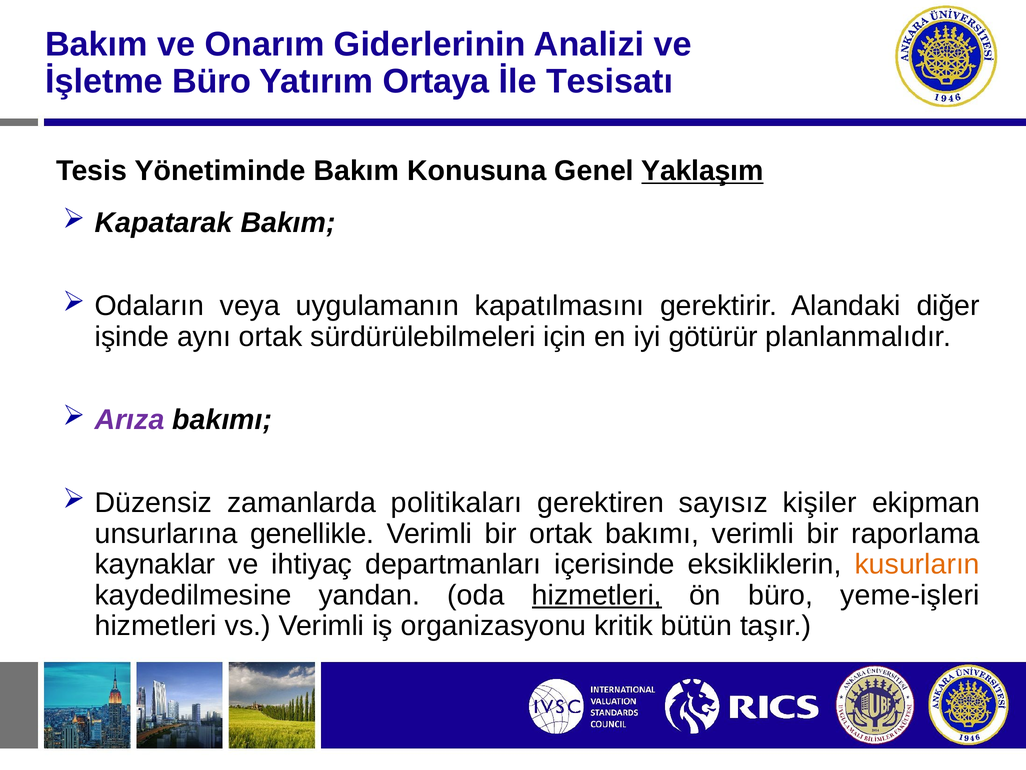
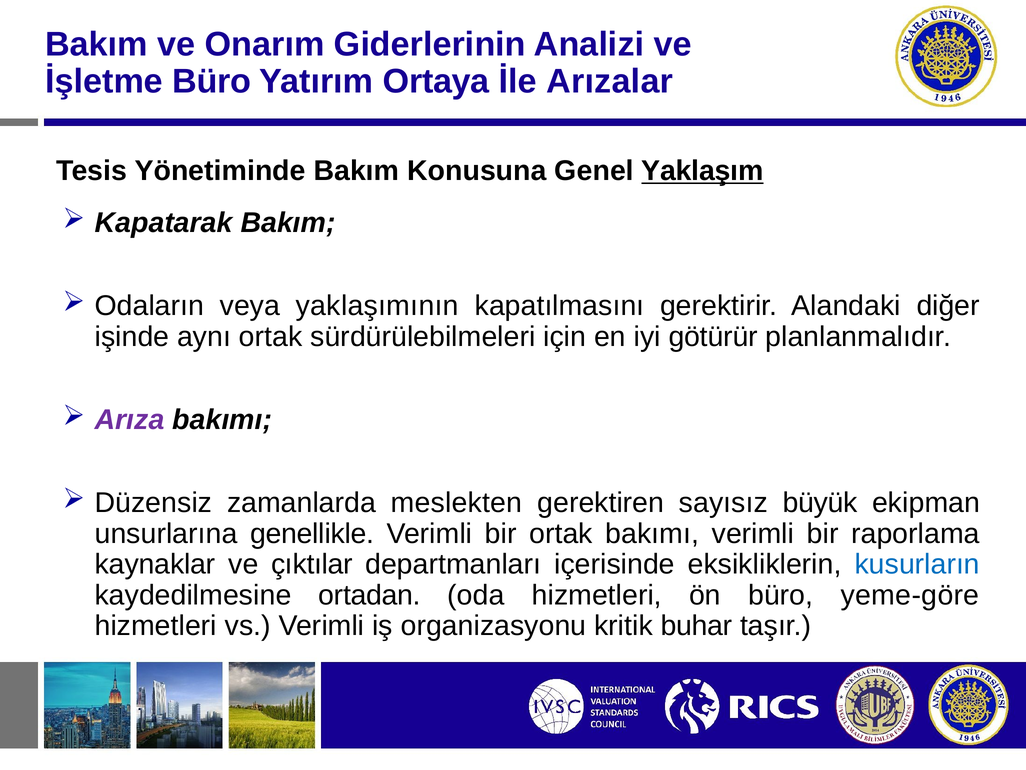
Tesisatı: Tesisatı -> Arızalar (610, 81)
uygulamanın: uygulamanın -> yaklaşımının (377, 306)
politikaları: politikaları -> meslekten (457, 502)
kişiler: kişiler -> büyük (820, 502)
ihtiyaç: ihtiyaç -> çıktılar (312, 564)
kusurların colour: orange -> blue (917, 564)
yandan: yandan -> ortadan (370, 595)
hizmetleri underline: present -> none (597, 595)
yeme-işleri: yeme-işleri -> yeme-göre (910, 595)
bütün: bütün -> buhar (697, 626)
